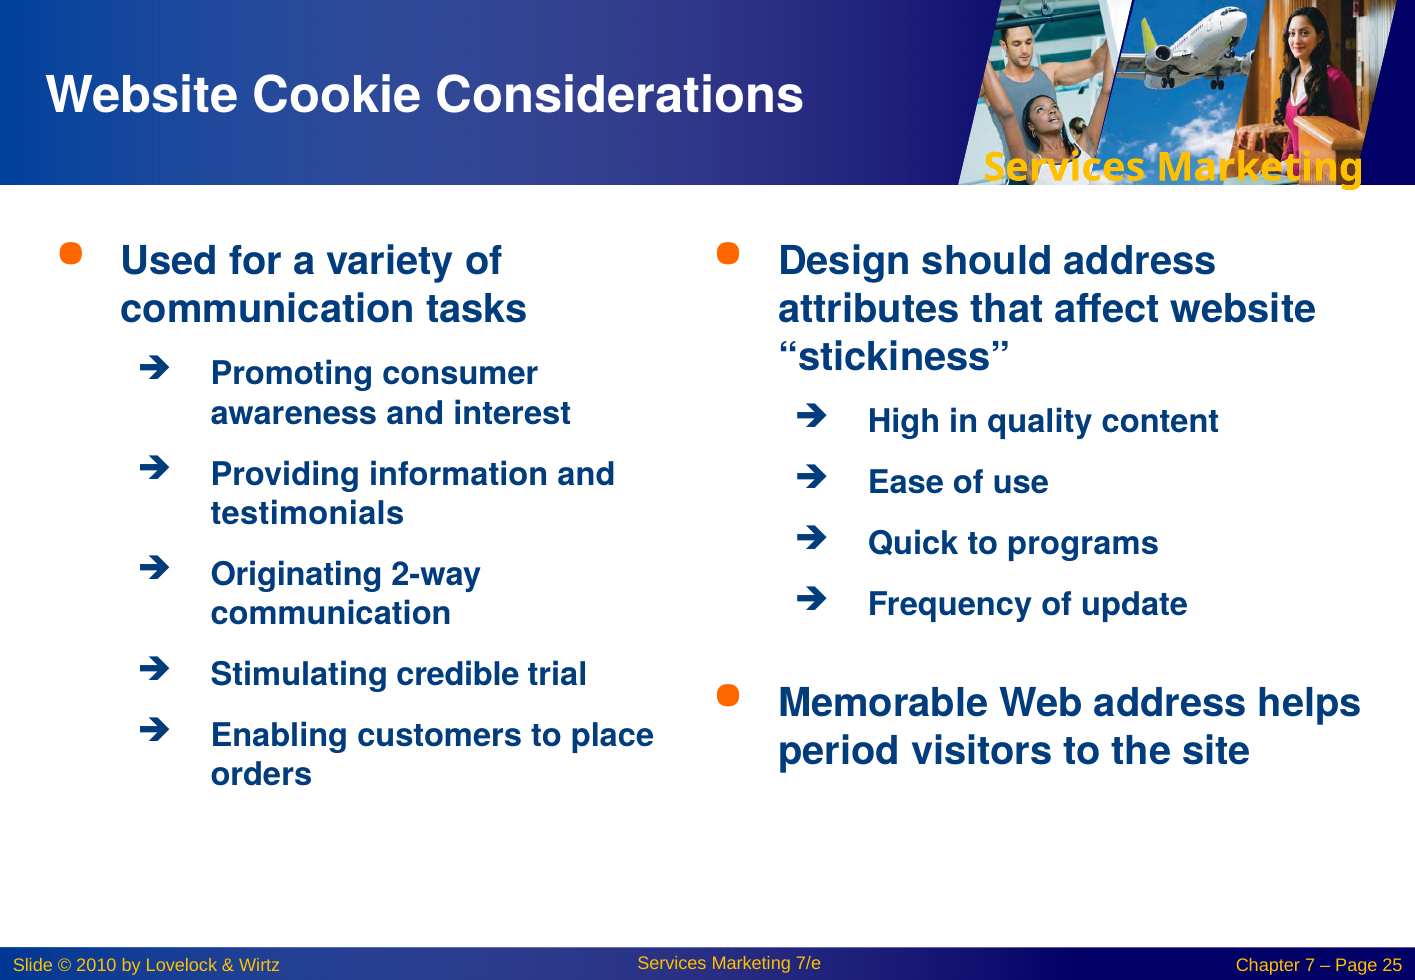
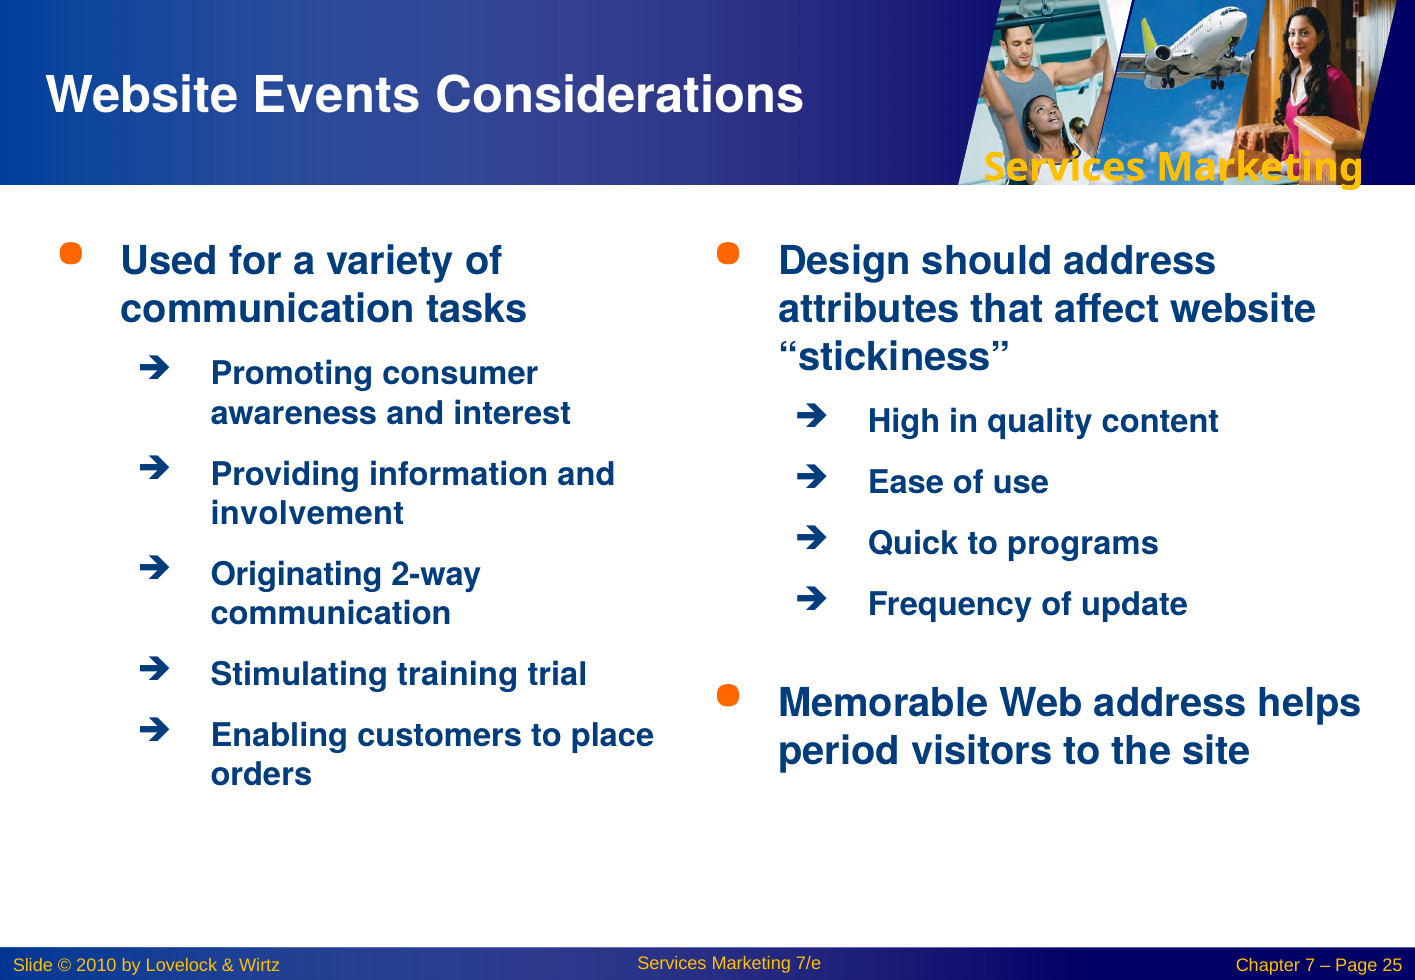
Cookie: Cookie -> Events (337, 96)
testimonials: testimonials -> involvement (307, 513)
credible: credible -> training (458, 675)
